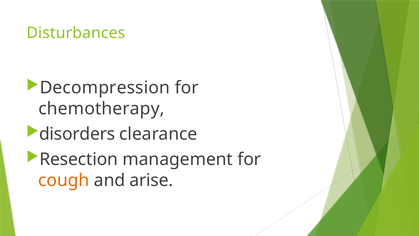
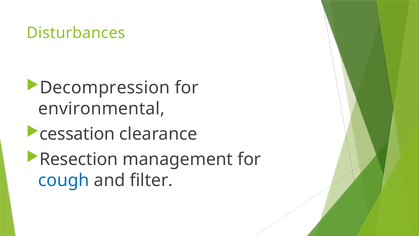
chemotherapy: chemotherapy -> environmental (101, 108)
disorders: disorders -> cessation (77, 134)
cough colour: orange -> blue (64, 180)
arise: arise -> filter (151, 180)
